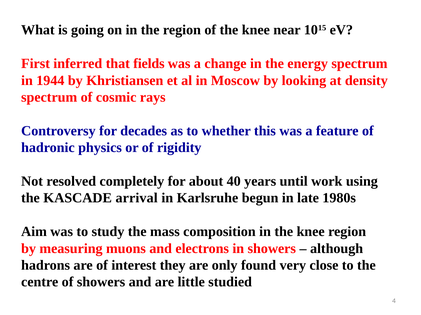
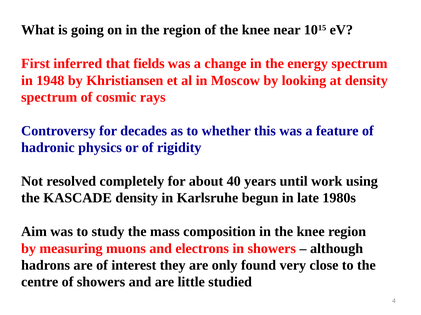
1944: 1944 -> 1948 (50, 81)
KASCADE arrival: arrival -> density (137, 198)
